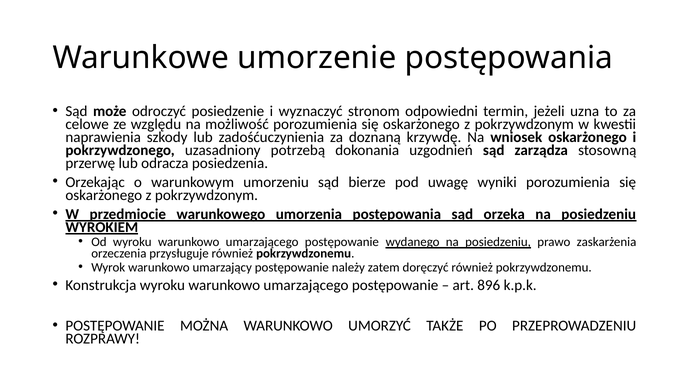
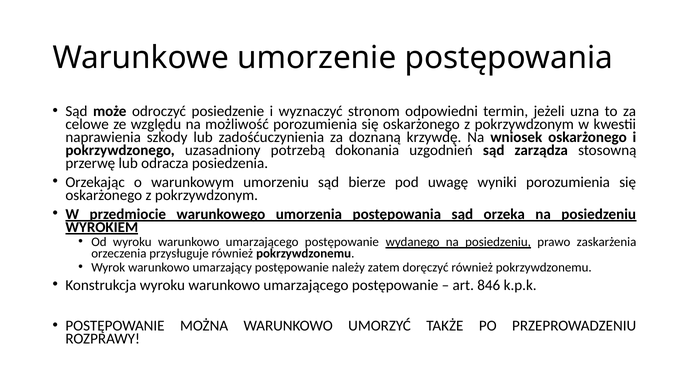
896: 896 -> 846 (489, 285)
